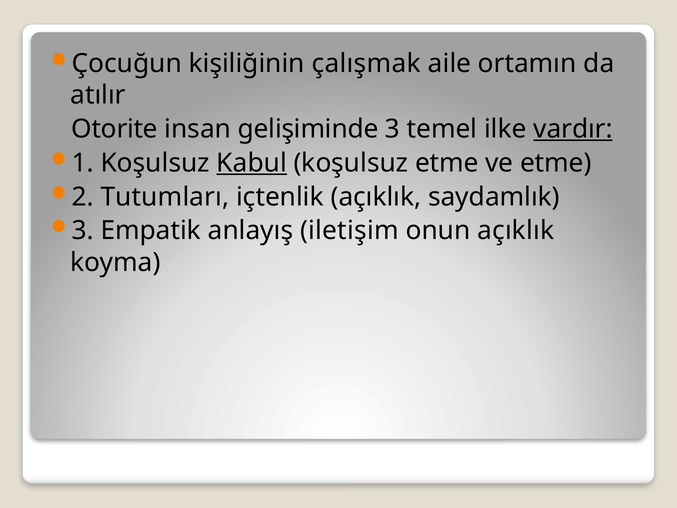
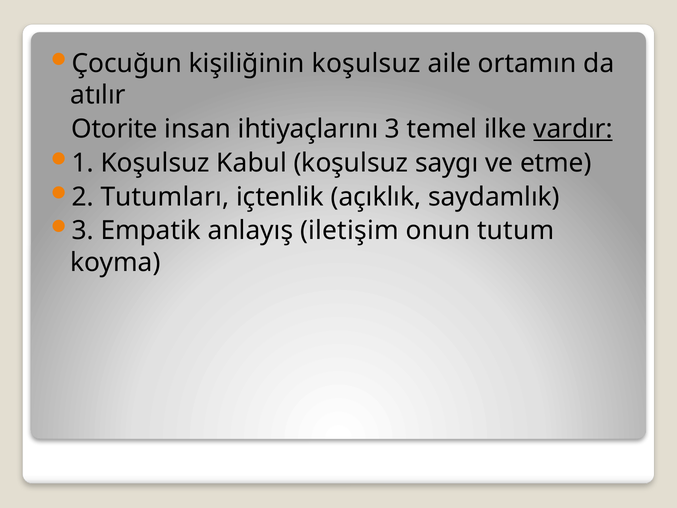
kişiliğinin çalışmak: çalışmak -> koşulsuz (366, 64)
gelişiminde: gelişiminde -> ihtiyaçlarını (308, 129)
Kabul underline: present -> none (252, 163)
koşulsuz etme: etme -> saygı (447, 163)
onun açıklık: açıklık -> tutum (516, 231)
